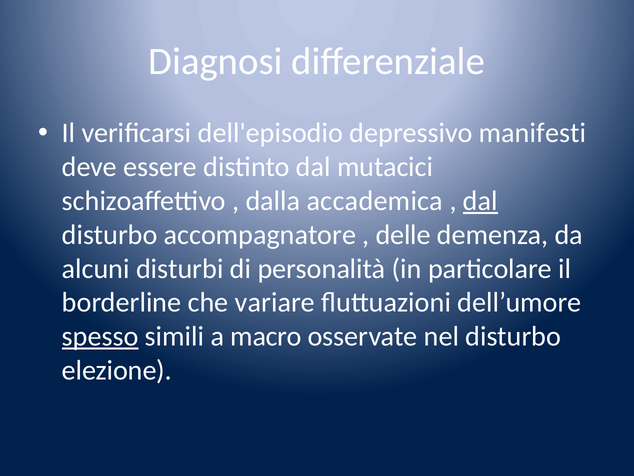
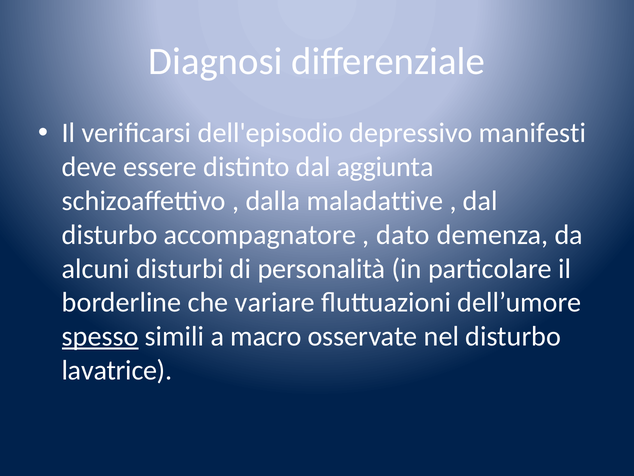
mutacici: mutacici -> aggiunta (385, 167)
accademica: accademica -> maladattive (375, 201)
dal underline: present -> none (480, 201)
delle: delle -> dato (403, 235)
elezione: elezione -> lavatrice (117, 370)
